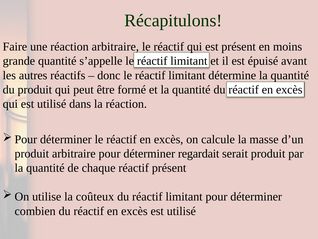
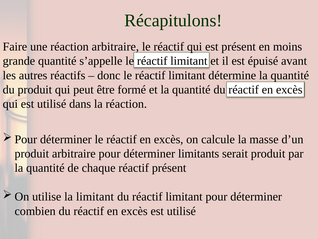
regardait: regardait -> limitants (199, 153)
la coûteux: coûteux -> limitant (95, 196)
